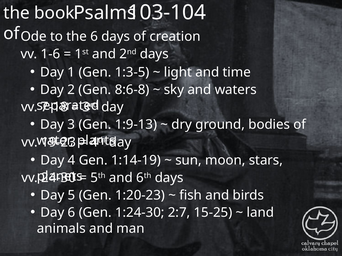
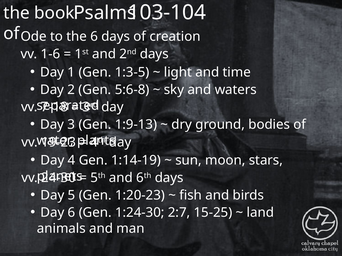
8:6-8: 8:6-8 -> 5:6-8 (132, 90)
